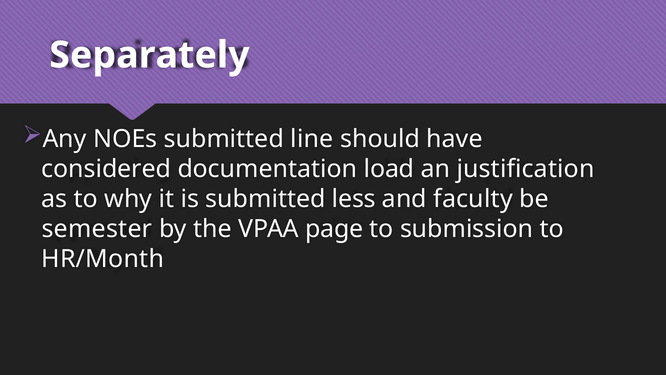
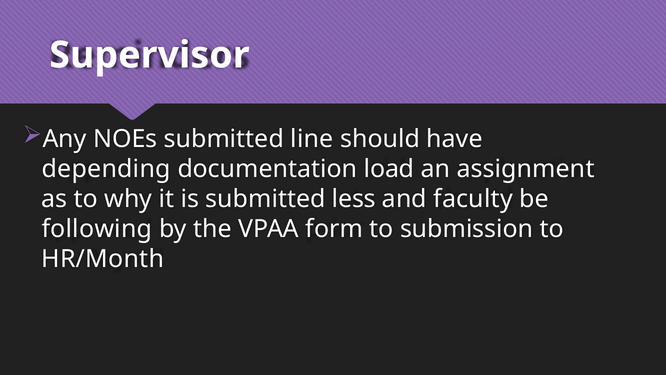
Separately: Separately -> Supervisor (149, 55)
considered: considered -> depending (106, 169)
justification: justification -> assignment (526, 169)
semester: semester -> following (97, 229)
page: page -> form (334, 229)
